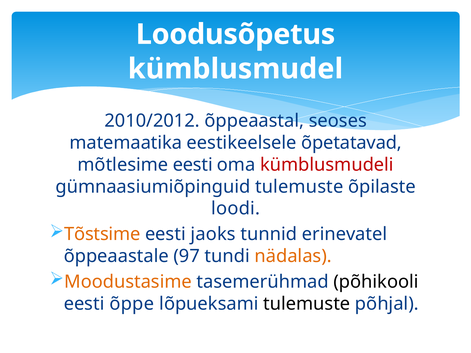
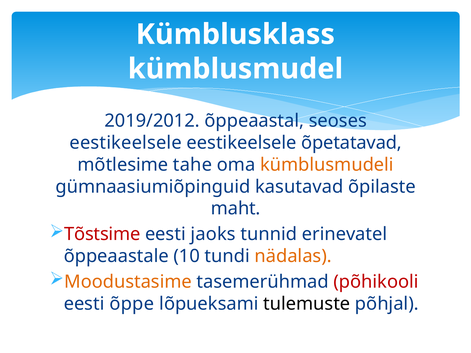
Loodusõpetus: Loodusõpetus -> Kümblusklass (235, 34)
2010/2012: 2010/2012 -> 2019/2012 (152, 121)
matemaatika: matemaatika -> eestikeelsele (126, 143)
mõtlesime eesti: eesti -> tahe (193, 165)
kümblusmudeli colour: red -> orange (327, 165)
gümnaasiumiõpinguid tulemuste: tulemuste -> kasutavad (299, 187)
loodi: loodi -> maht (236, 209)
Tõstsime colour: orange -> red (102, 234)
97: 97 -> 10 (187, 256)
põhikooli colour: black -> red (376, 282)
